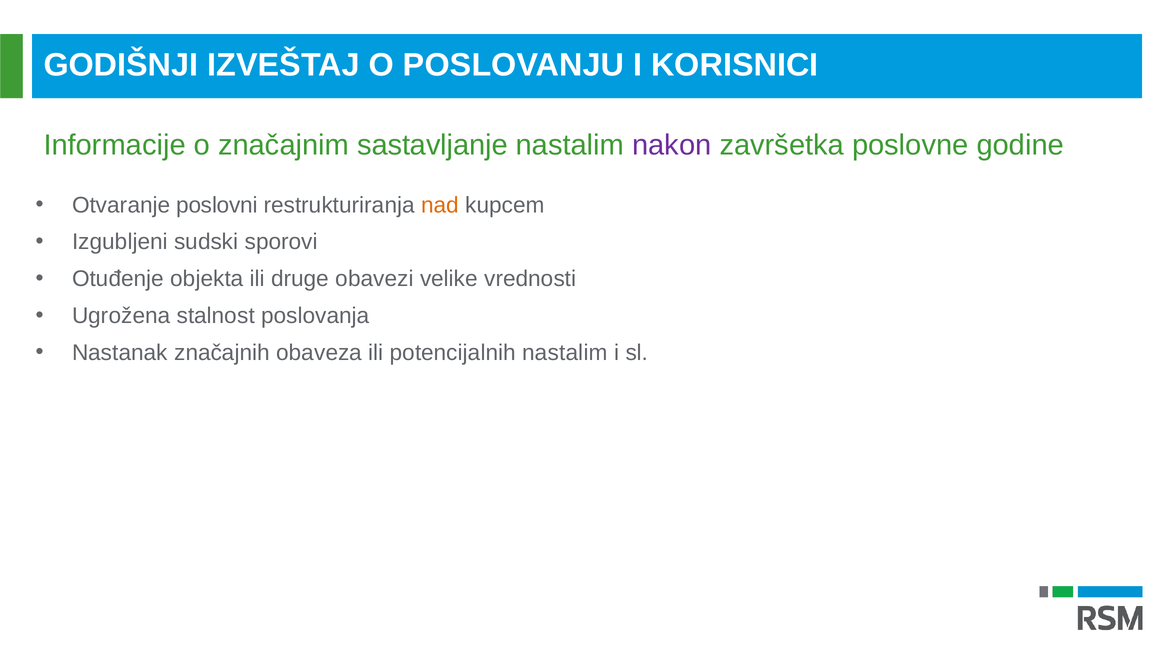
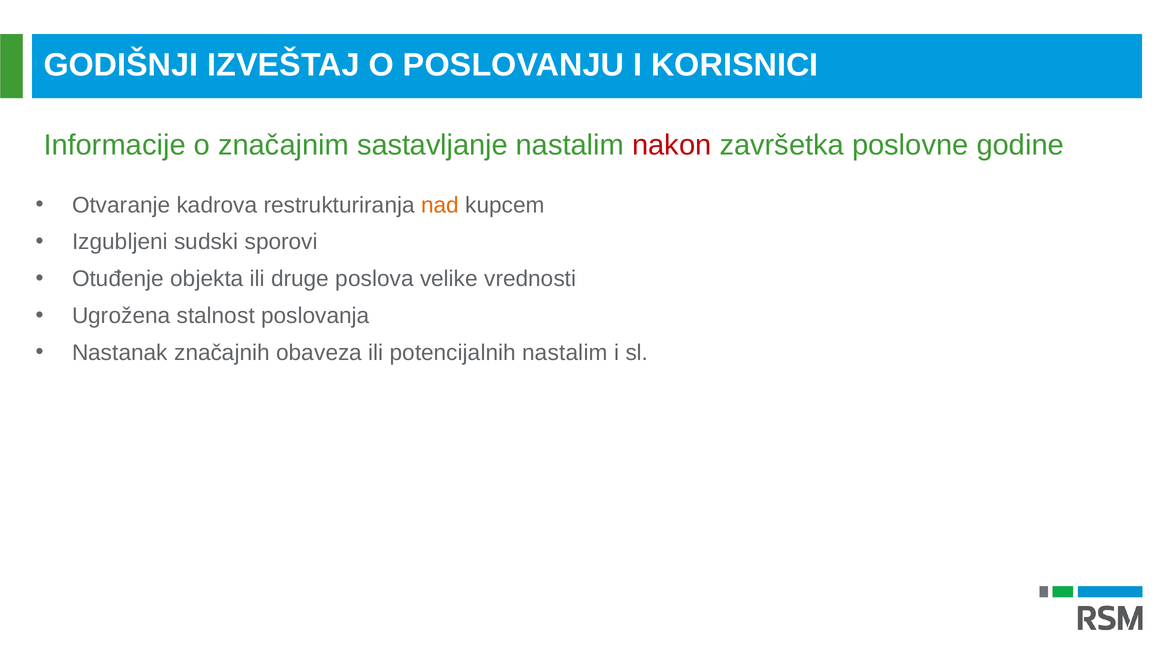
nakon colour: purple -> red (672, 145)
poslovni: poslovni -> kadrova (217, 205)
obavezi: obavezi -> poslova (375, 279)
